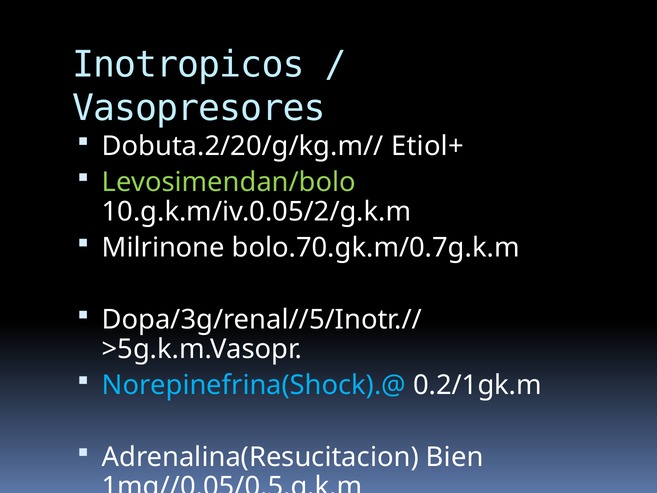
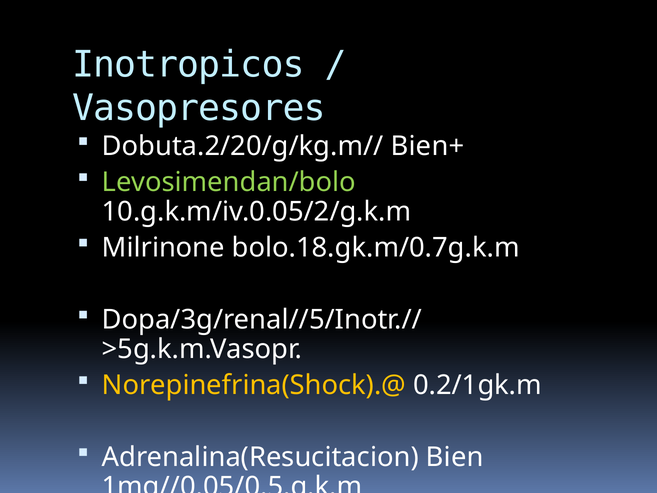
Etiol+: Etiol+ -> Bien+ (428, 146)
bolo.70.gk.m/0.7g.k.m: bolo.70.gk.m/0.7g.k.m -> bolo.18.gk.m/0.7g.k.m (376, 248)
Norepinefrina(Shock).@ colour: light blue -> yellow (254, 385)
